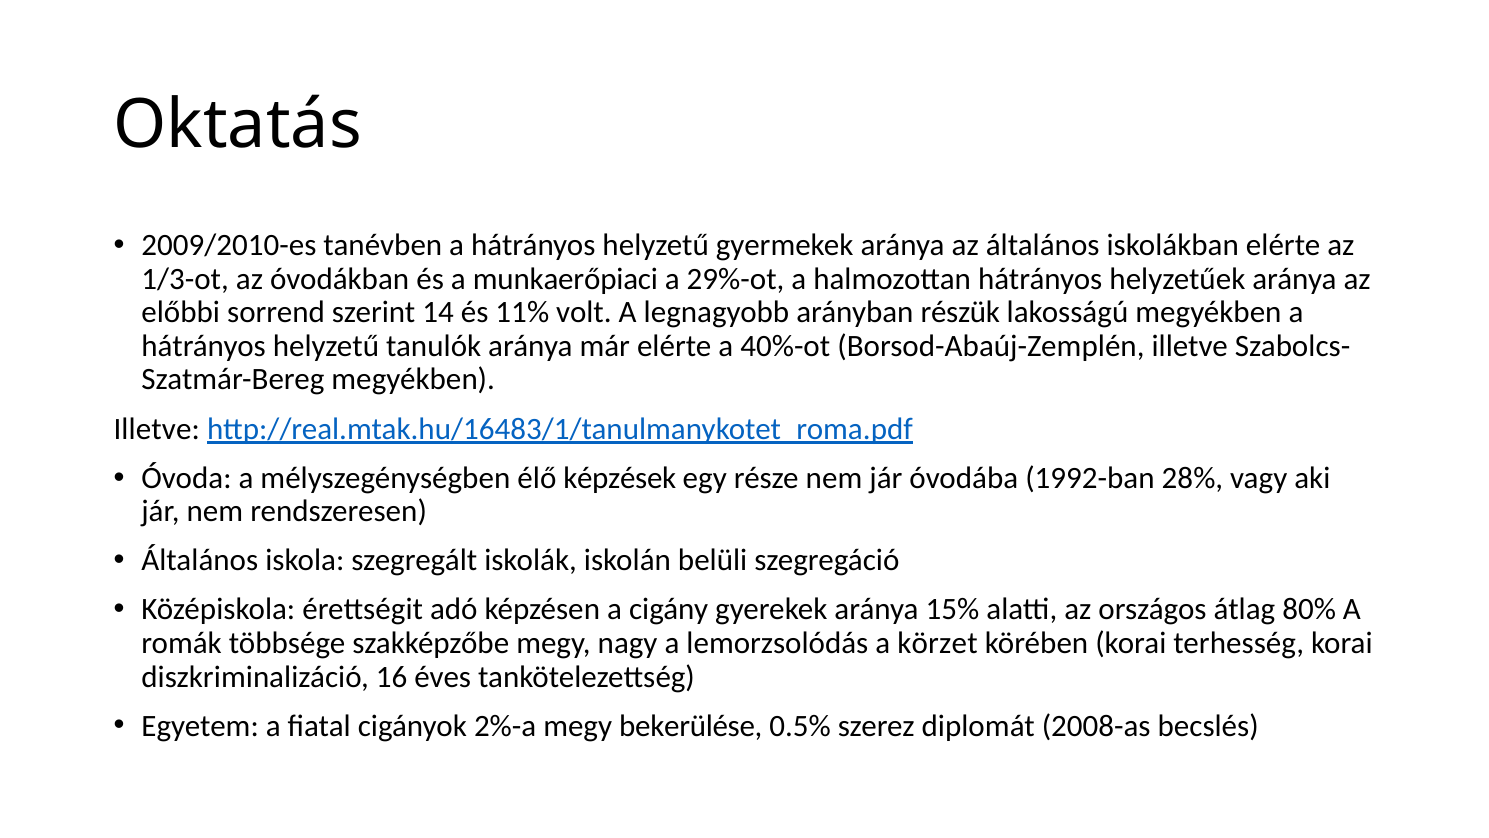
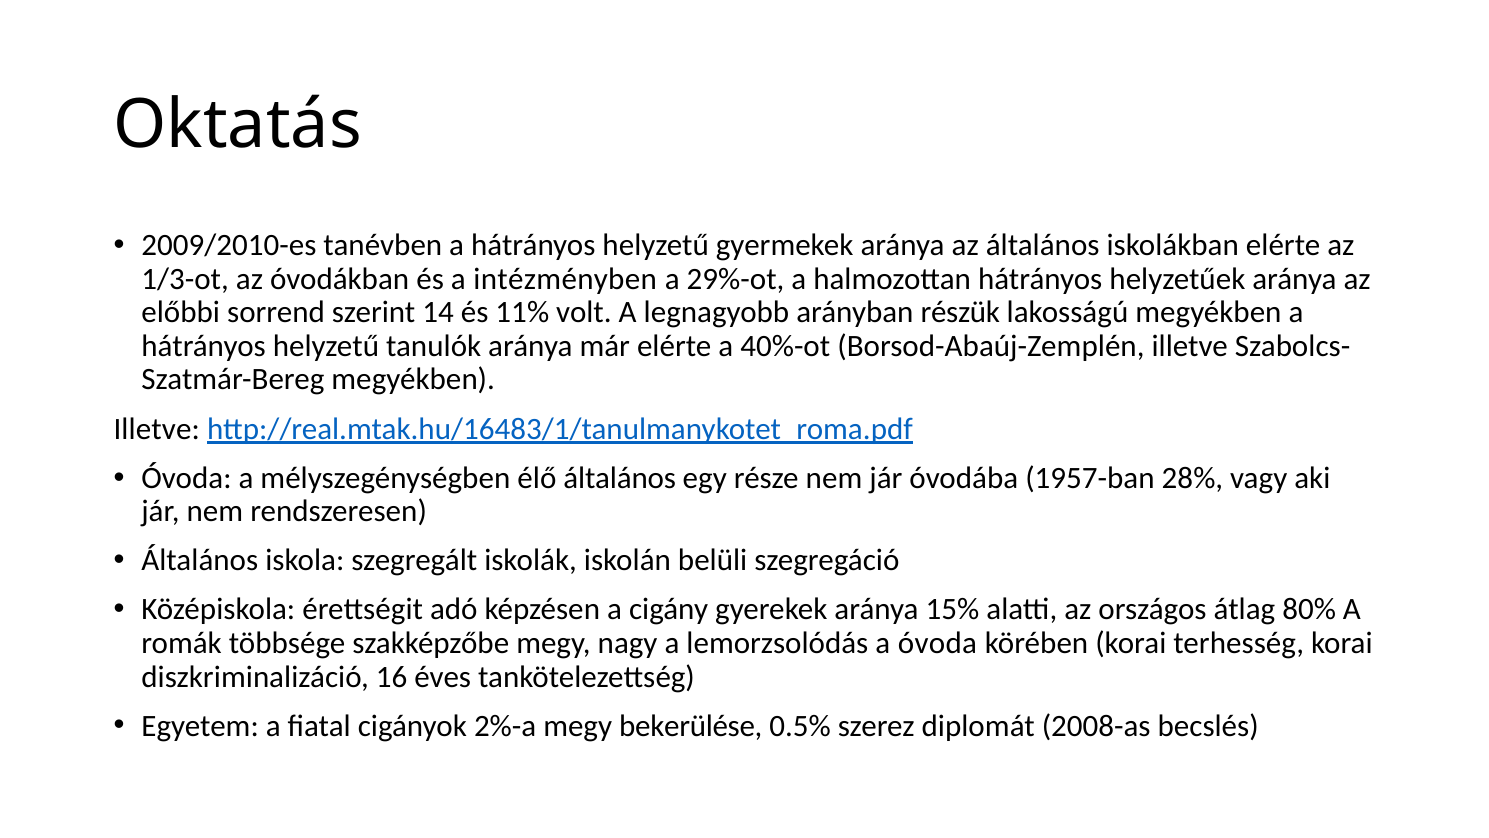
munkaerőpiaci: munkaerőpiaci -> intézményben (565, 279)
élő képzések: képzések -> általános (620, 478)
1992-ban: 1992-ban -> 1957-ban (1090, 478)
a körzet: körzet -> óvoda (937, 643)
